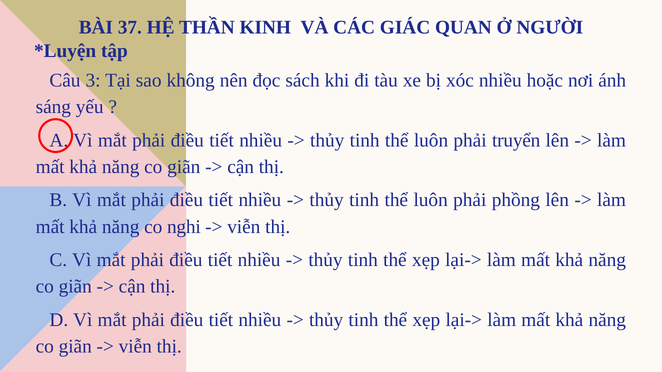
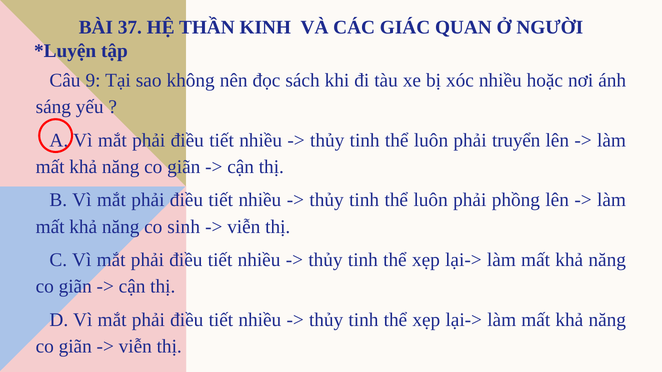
3: 3 -> 9 (93, 80)
nghi: nghi -> sinh (184, 227)
